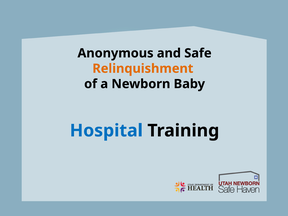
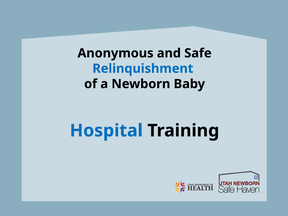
Relinquishment colour: orange -> blue (143, 69)
